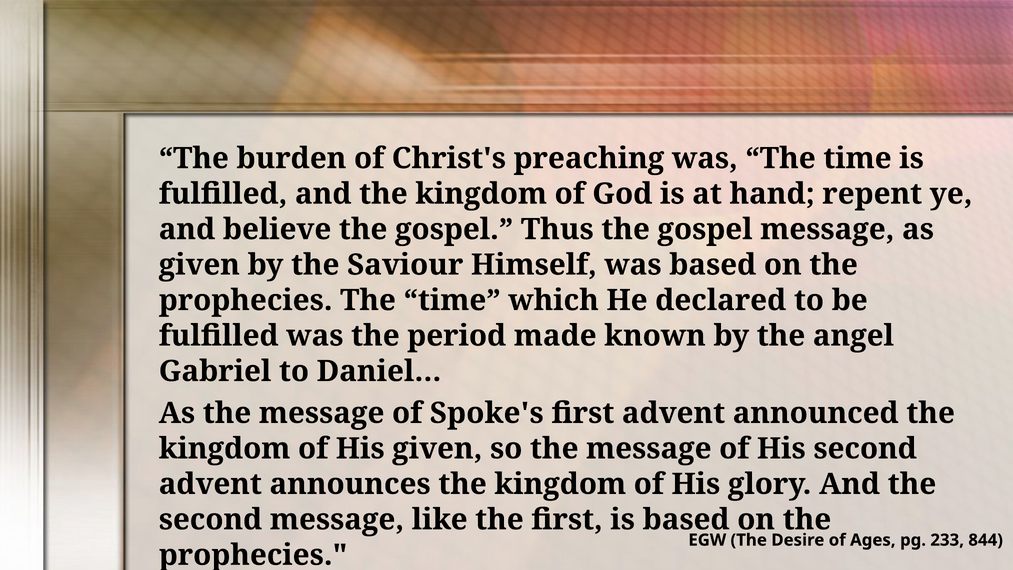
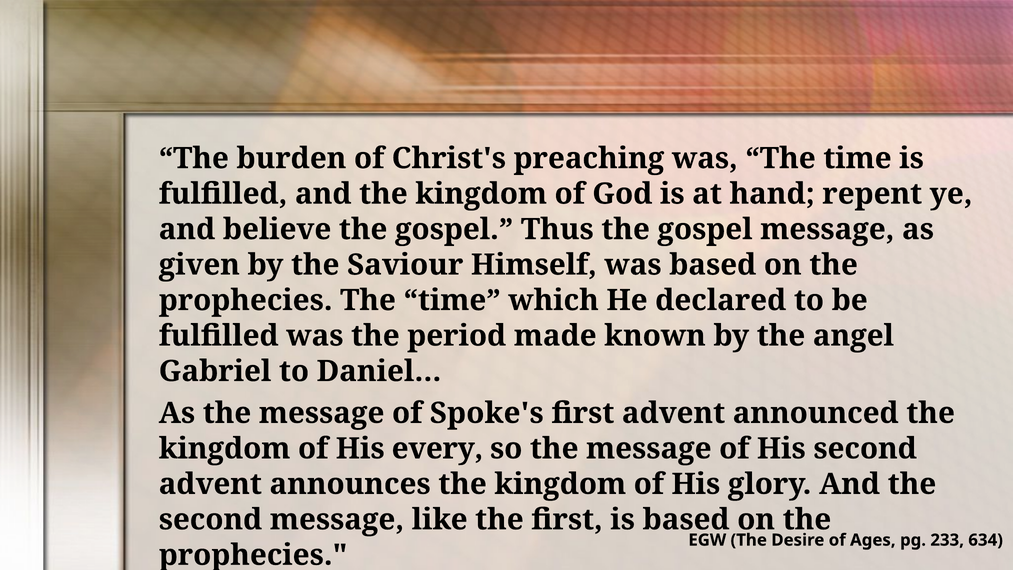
His given: given -> every (437, 448)
844: 844 -> 634 (986, 540)
